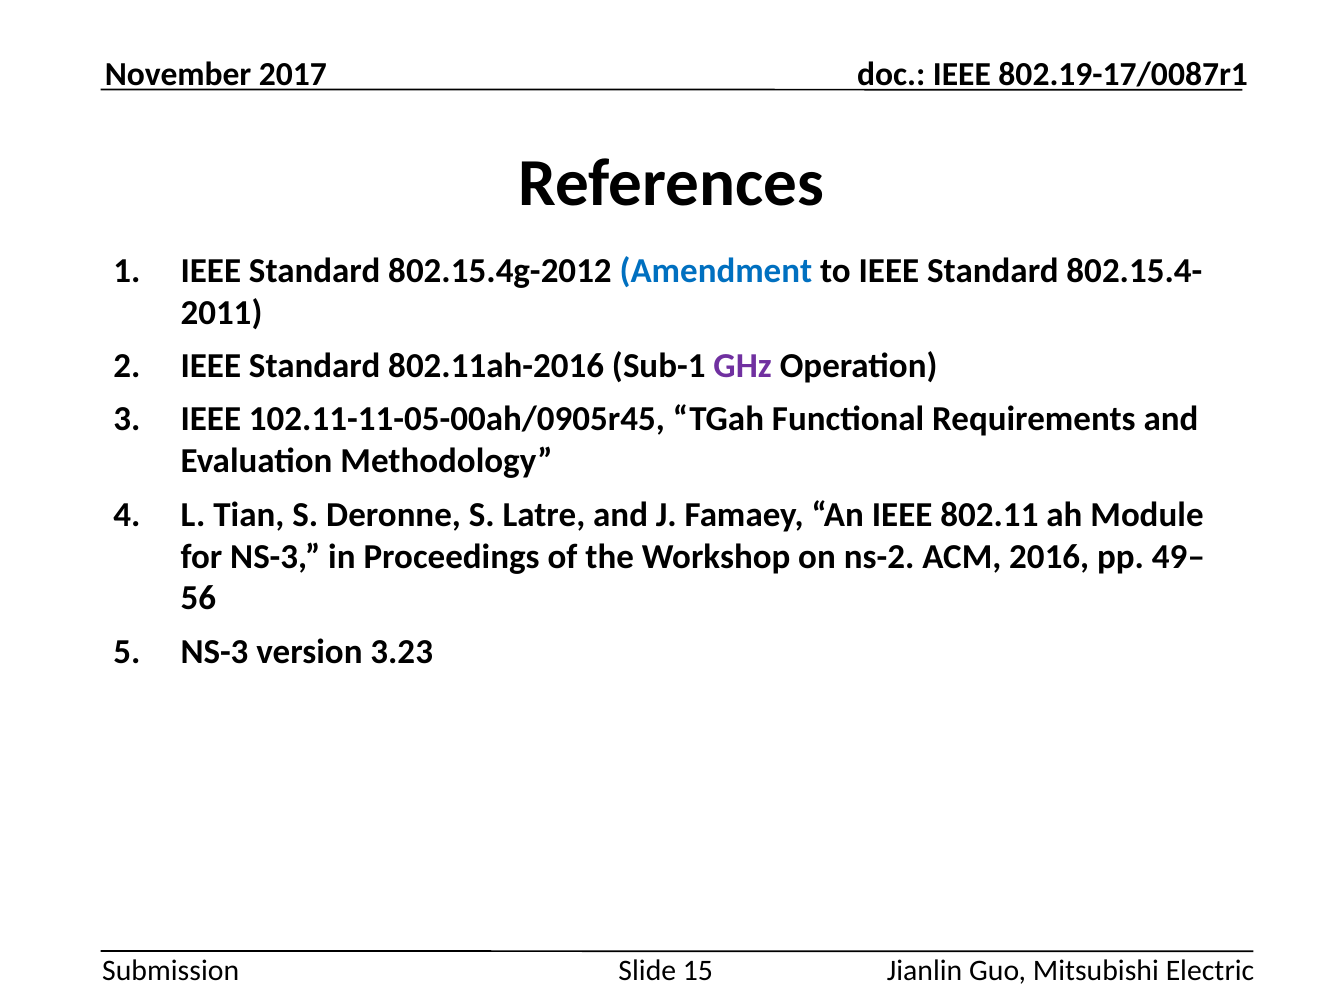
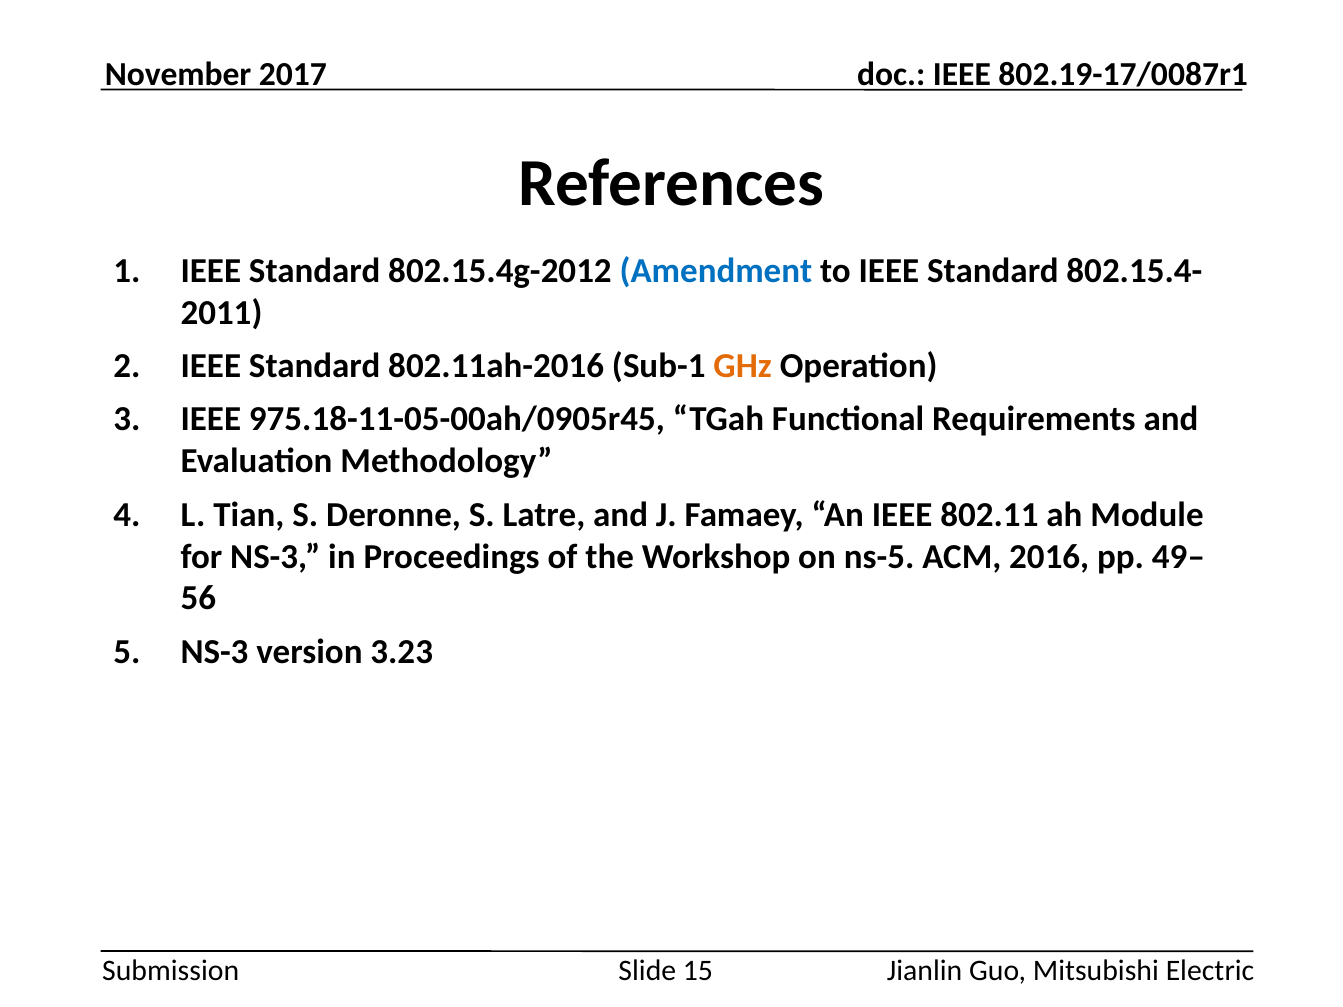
GHz colour: purple -> orange (743, 366)
102.11-11-05-00ah/0905r45: 102.11-11-05-00ah/0905r45 -> 975.18-11-05-00ah/0905r45 (457, 419)
ns-2: ns-2 -> ns-5 (879, 557)
